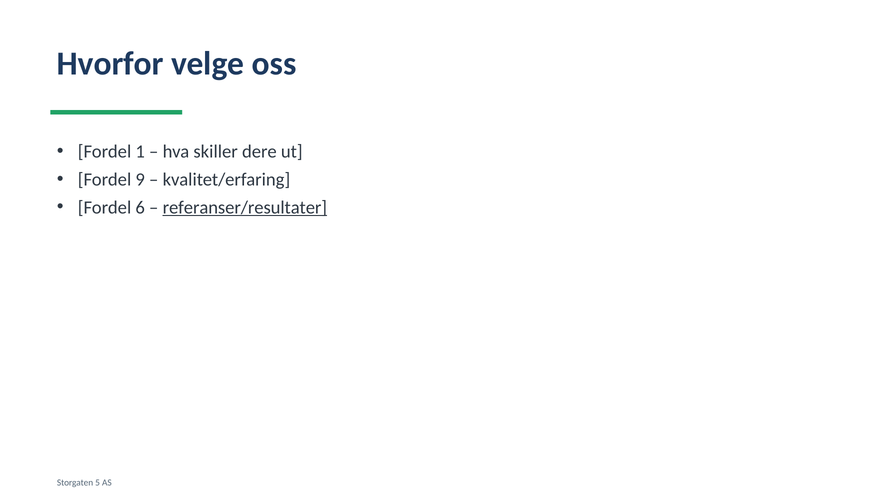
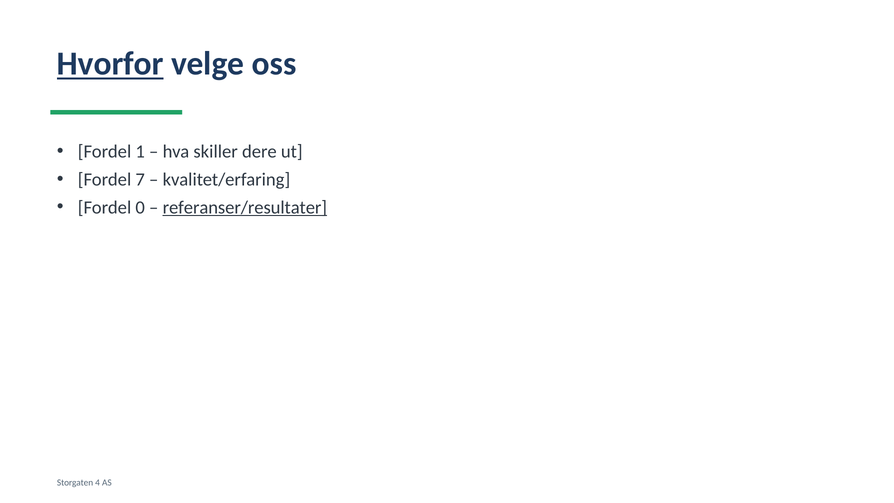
Hvorfor underline: none -> present (110, 64)
9: 9 -> 7 (140, 179)
6: 6 -> 0 (140, 207)
5: 5 -> 4 (98, 483)
